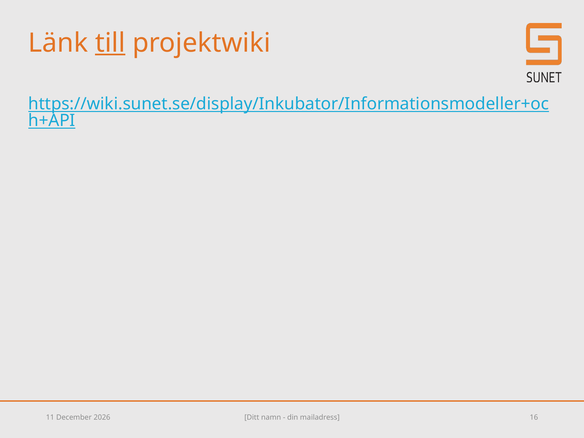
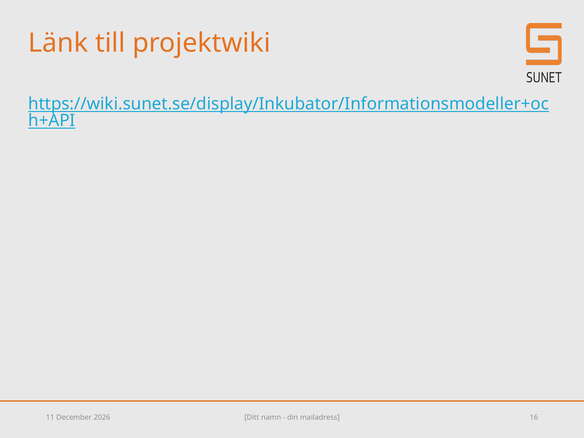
till underline: present -> none (110, 43)
